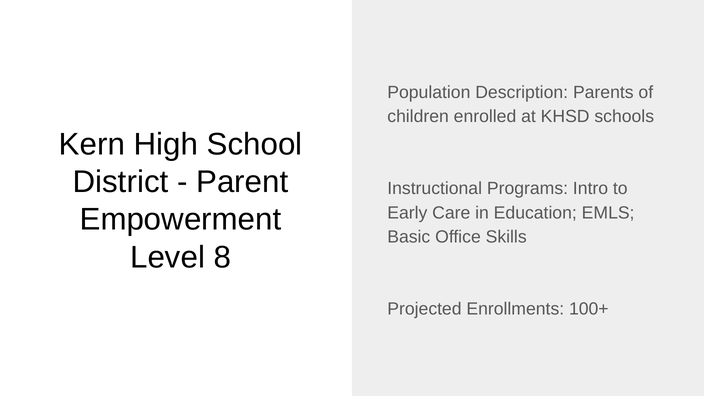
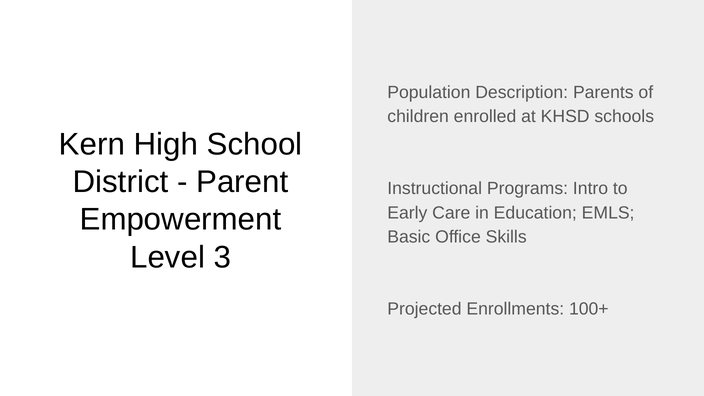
8: 8 -> 3 (222, 257)
